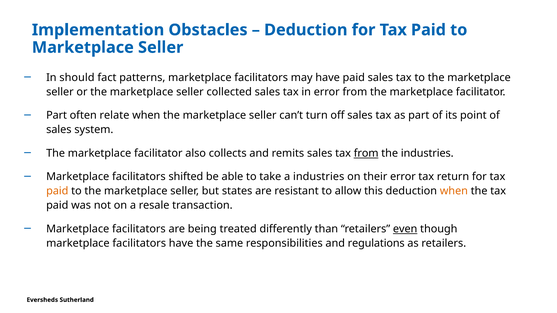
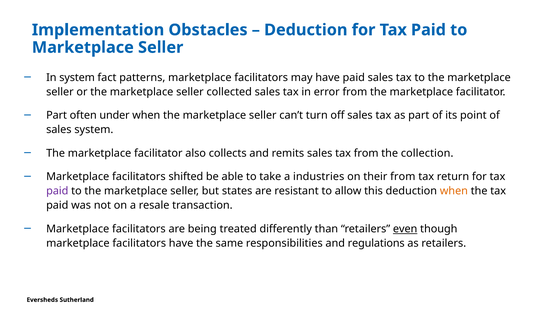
In should: should -> system (77, 78)
relate: relate -> under (115, 115)
from underline: present -> none (366, 153)
the industries: industries -> collection (427, 153)
their error: error -> from (403, 177)
paid colour: orange -> purple (57, 191)
